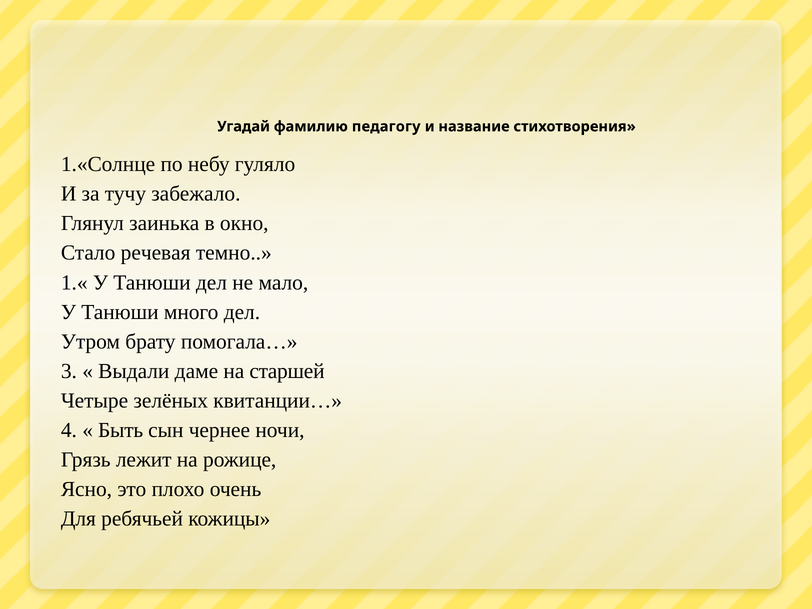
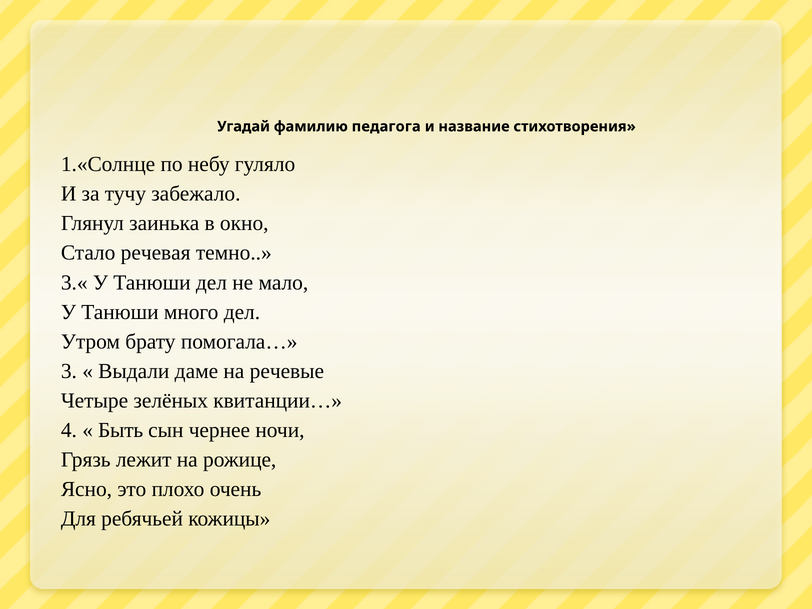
педагогу: педагогу -> педагога (386, 127)
1.«: 1.« -> 3.« (74, 282)
старшей: старшей -> речевые (287, 371)
